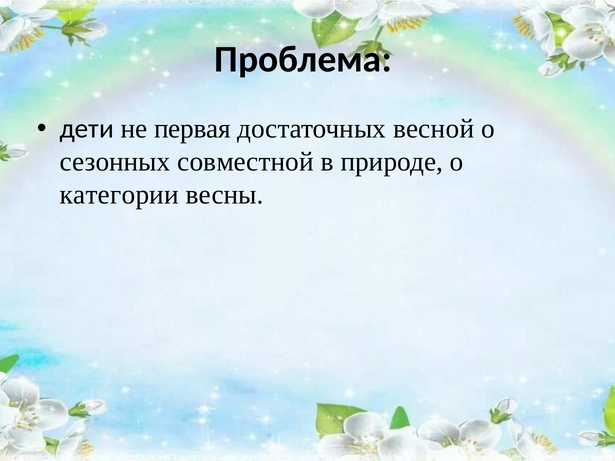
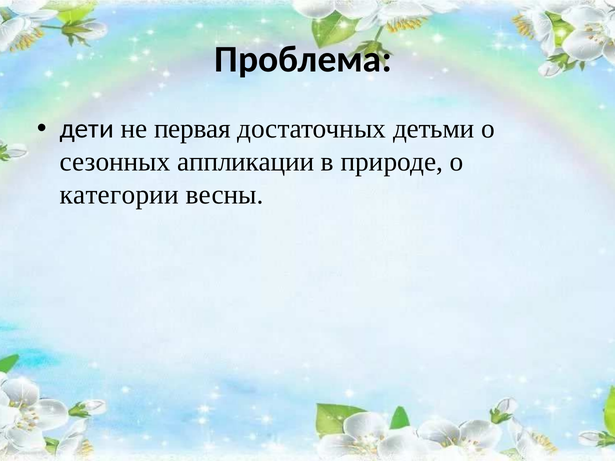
весной: весной -> детьми (434, 129)
совместной: совместной -> аппликации (246, 162)
